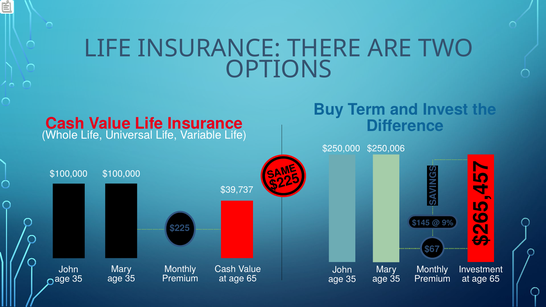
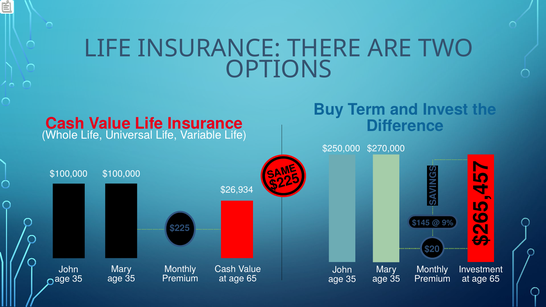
$250,006: $250,006 -> $270,000 (386, 148)
$39,737: $39,737 -> $26,934 (237, 190)
$67: $67 -> $20 (432, 249)
